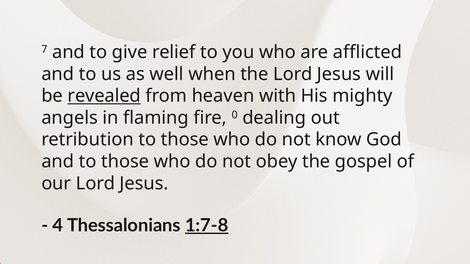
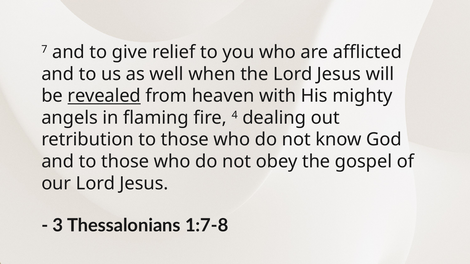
0: 0 -> 4 (235, 115)
4: 4 -> 3 (58, 226)
1:7-8 underline: present -> none (207, 226)
